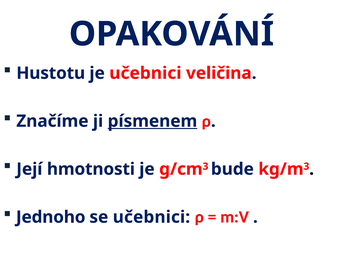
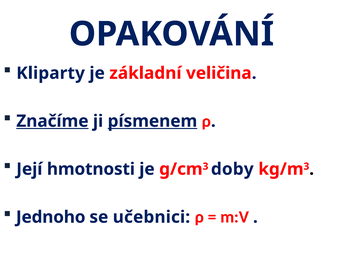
Hustotu: Hustotu -> Kliparty (51, 73)
je učebnici: učebnici -> základní (145, 73)
Značíme underline: none -> present (52, 121)
bude: bude -> doby (232, 169)
